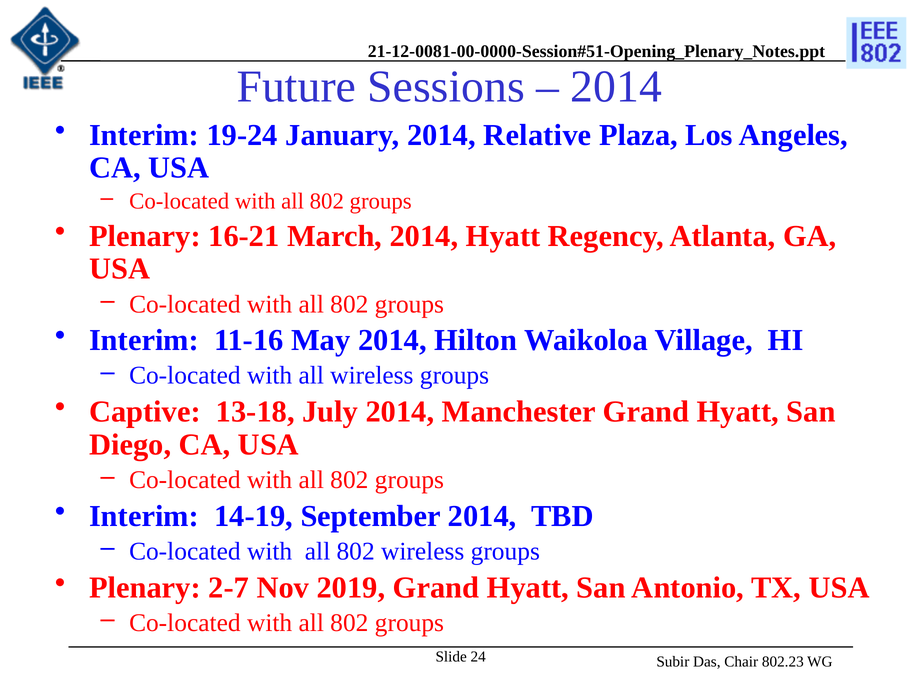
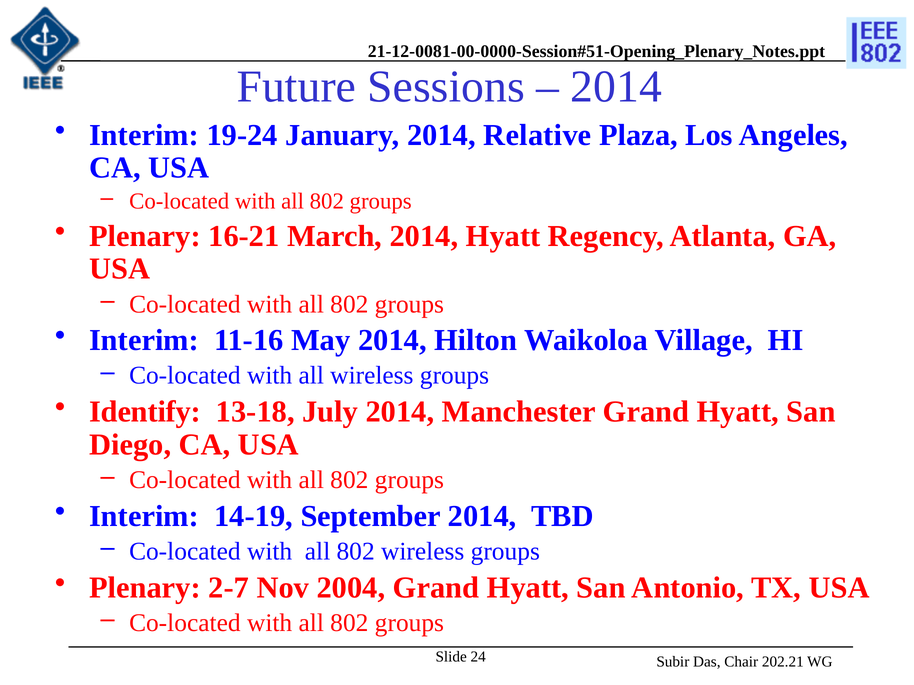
Captive: Captive -> Identify (145, 412)
2019: 2019 -> 2004 (351, 588)
802.23: 802.23 -> 202.21 (783, 662)
